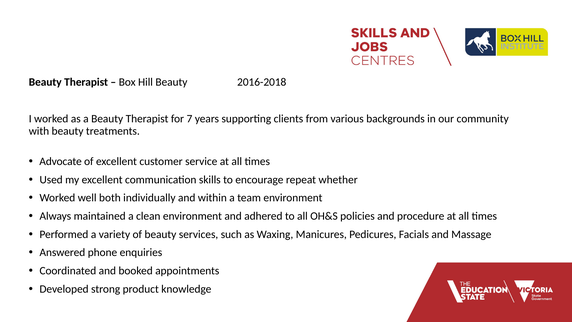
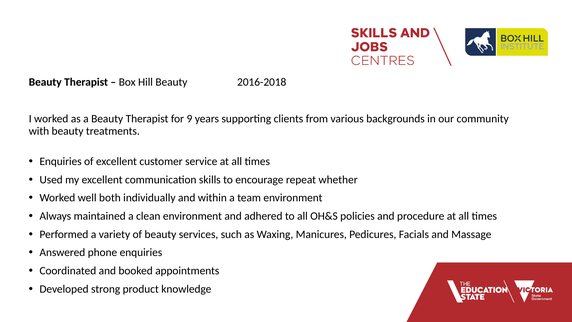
7: 7 -> 9 (189, 119)
Advocate: Advocate -> Enquiries (61, 161)
